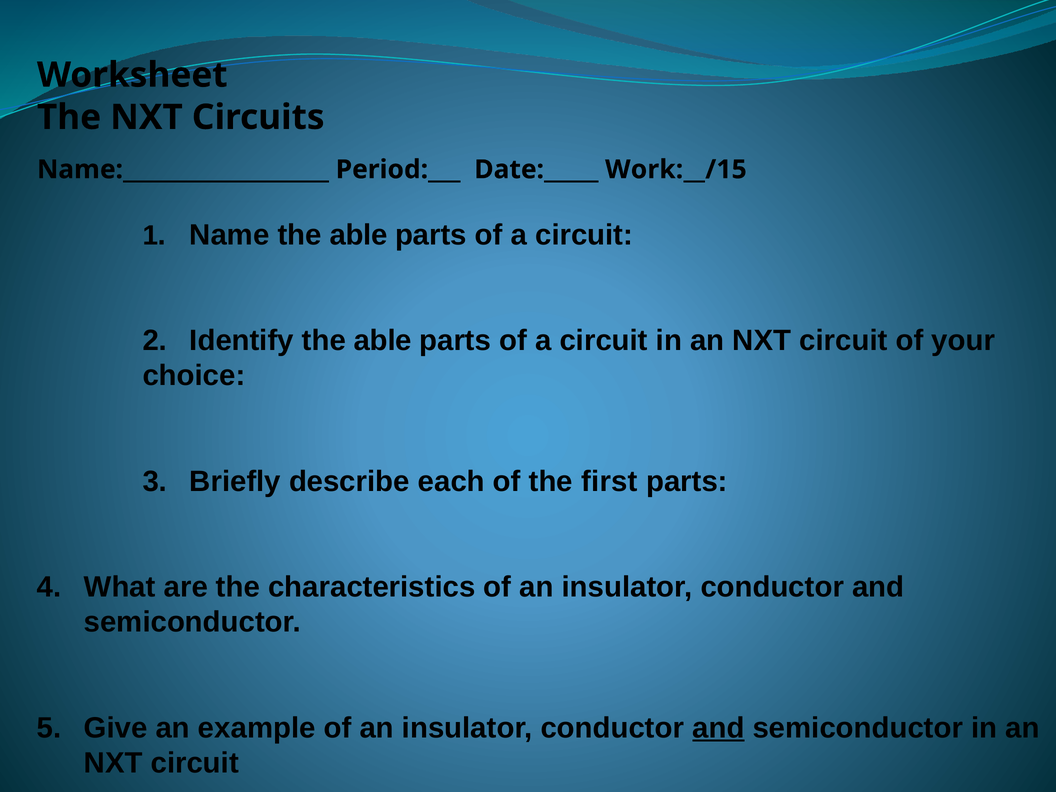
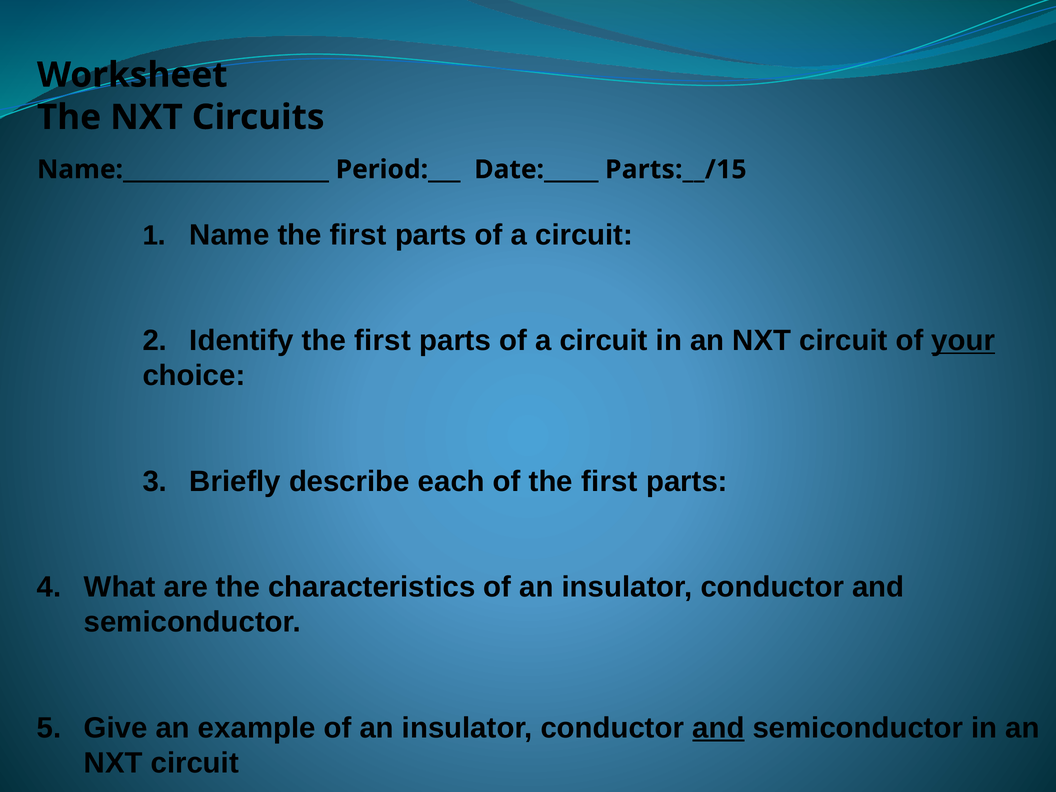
Work:__/15: Work:__/15 -> Parts:__/15 (676, 170)
Name the able: able -> first (358, 235)
Identify the able: able -> first (383, 341)
your underline: none -> present (963, 341)
